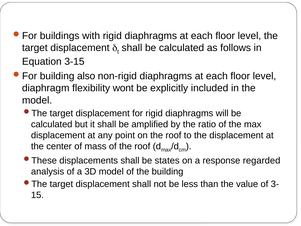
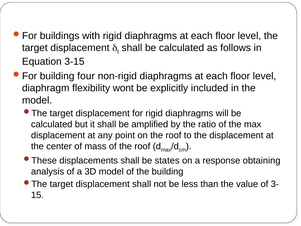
also: also -> four (86, 76)
regarded: regarded -> obtaining (262, 160)
